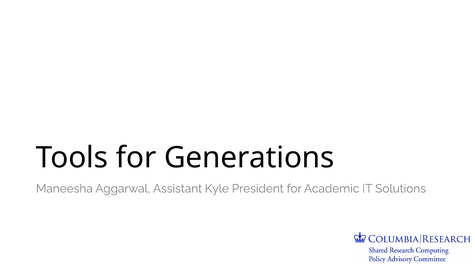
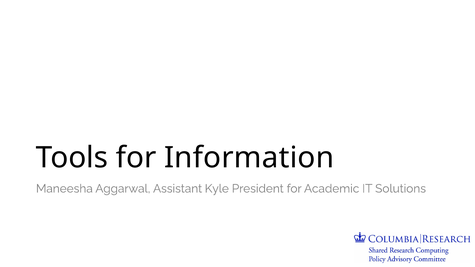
Generations: Generations -> Information (249, 158)
